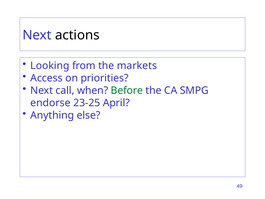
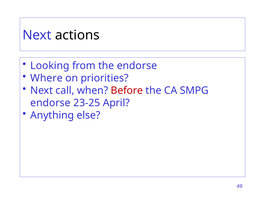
the markets: markets -> endorse (137, 66)
Access: Access -> Where (47, 78)
Before colour: green -> red (127, 90)
